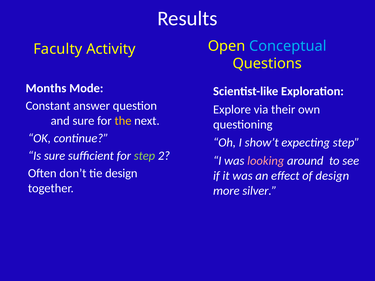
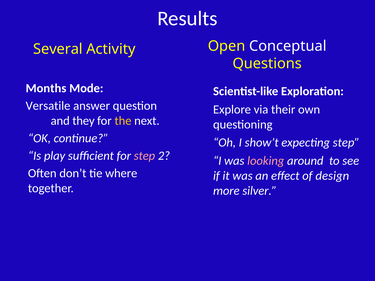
Conceptual colour: light blue -> white (288, 46)
Faculty: Faculty -> Several (58, 49)
Constant: Constant -> Versatile (48, 106)
and sure: sure -> they (83, 121)
Is sure: sure -> play (55, 156)
step colour: light green -> pink (144, 156)
tie design: design -> where (121, 173)
